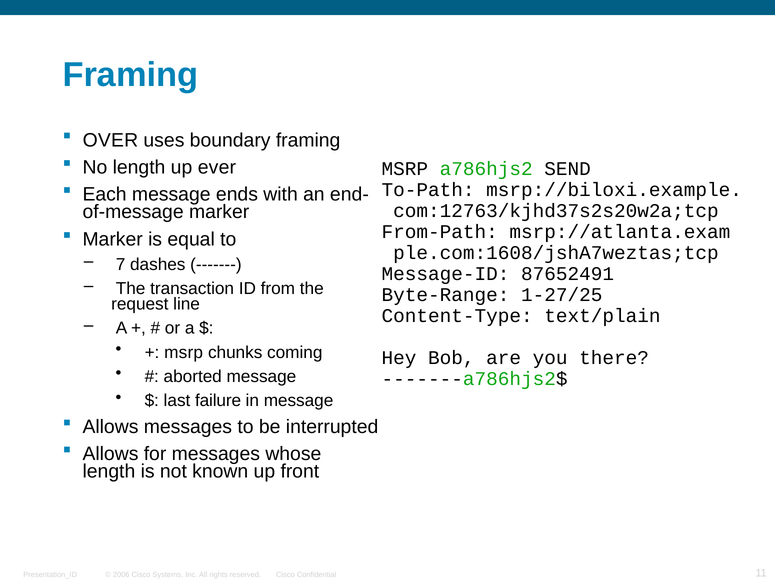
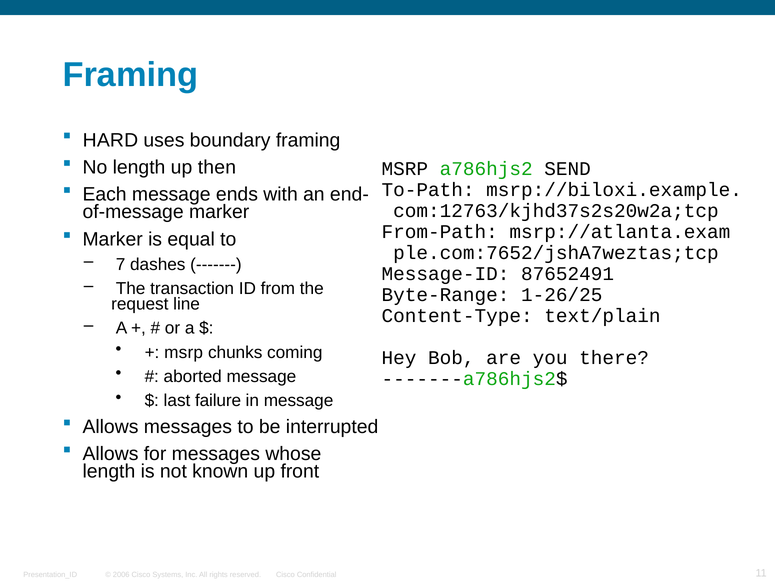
OVER: OVER -> HARD (110, 140)
ever: ever -> then (217, 167)
ple.com:1608/jshA7weztas;tcp: ple.com:1608/jshA7weztas;tcp -> ple.com:7652/jshA7weztas;tcp (556, 253)
1-27/25: 1-27/25 -> 1-26/25 (562, 294)
